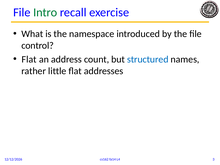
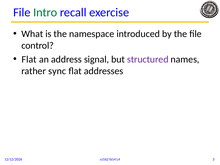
count: count -> signal (97, 59)
structured colour: blue -> purple (148, 59)
little: little -> sync (57, 71)
